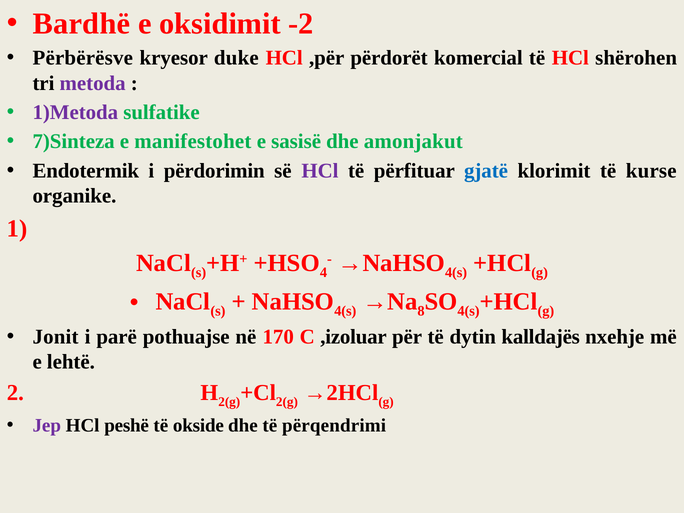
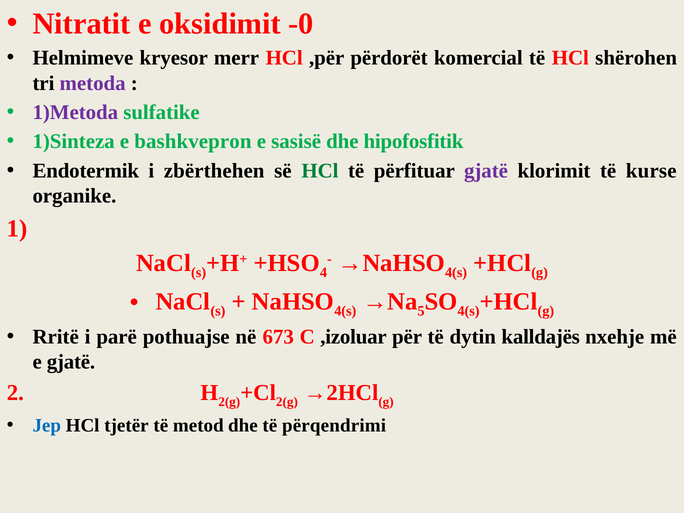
Bardhë: Bardhë -> Nitratit (82, 24)
-2: -2 -> -0 (301, 24)
Përbërësve: Përbërësve -> Helmimeve (83, 58)
duke: duke -> merr (236, 58)
7)Sinteza: 7)Sinteza -> 1)Sinteza (74, 142)
manifestohet: manifestohet -> bashkvepron (193, 142)
amonjakut: amonjakut -> hipofosfitik (414, 142)
përdorimin: përdorimin -> zbërthehen (214, 171)
HCl colour: purple -> green (320, 171)
gjatë colour: blue -> purple (486, 171)
8: 8 -> 5 (421, 311)
Jonit: Jonit -> Rritë (56, 337)
170: 170 -> 673 (278, 337)
e lehtë: lehtë -> gjatë (71, 362)
Jep colour: purple -> blue (47, 425)
peshë: peshë -> tjetër (126, 425)
okside: okside -> metod (198, 425)
